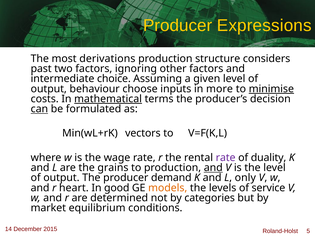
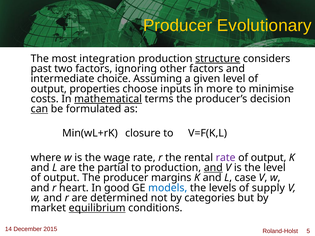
Expressions: Expressions -> Evolutionary (264, 26)
derivations: derivations -> integration (107, 59)
structure underline: none -> present (218, 59)
behaviour: behaviour -> properties (95, 89)
minimise underline: present -> none (271, 89)
vectors: vectors -> closure (143, 133)
duality: duality -> output (269, 158)
grains: grains -> partial (113, 168)
demand: demand -> margins (171, 178)
only: only -> case (245, 178)
models colour: orange -> blue (168, 188)
service: service -> supply (268, 188)
equilibrium underline: none -> present (97, 208)
